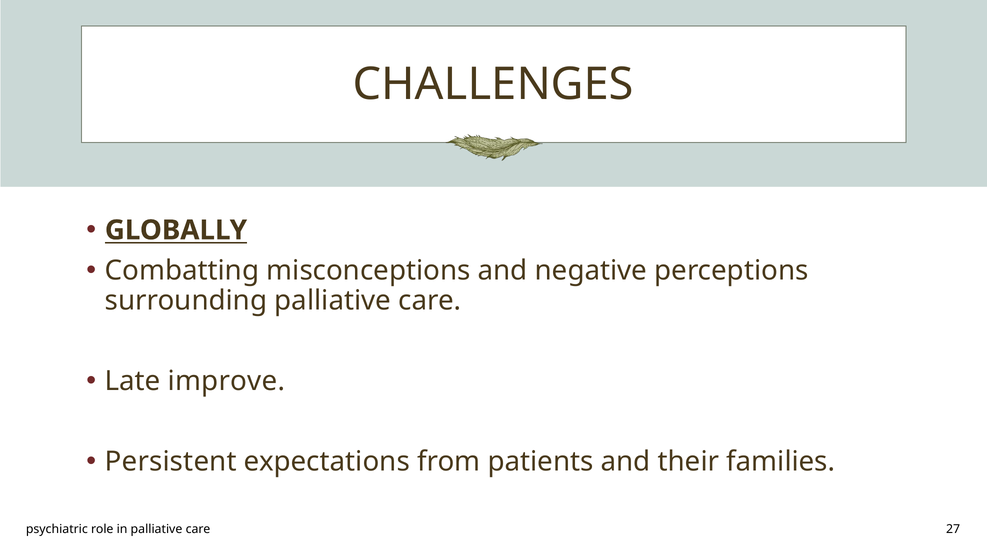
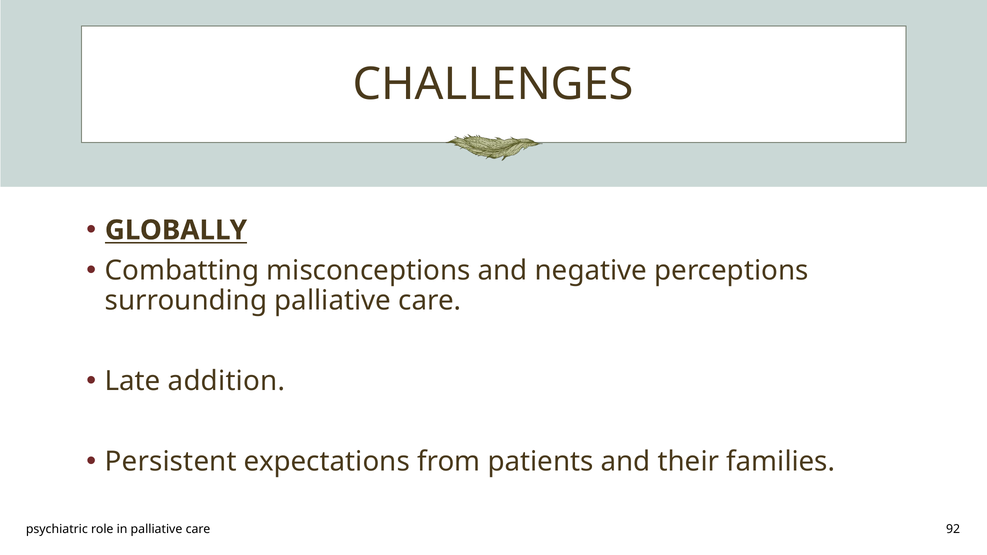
improve: improve -> addition (226, 381)
27: 27 -> 92 (953, 529)
